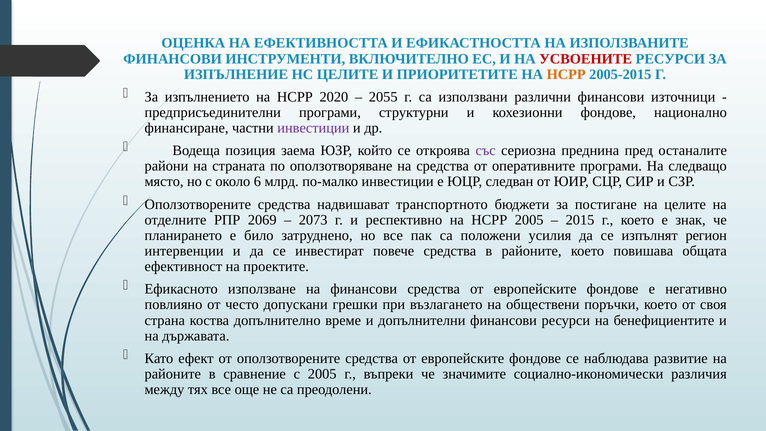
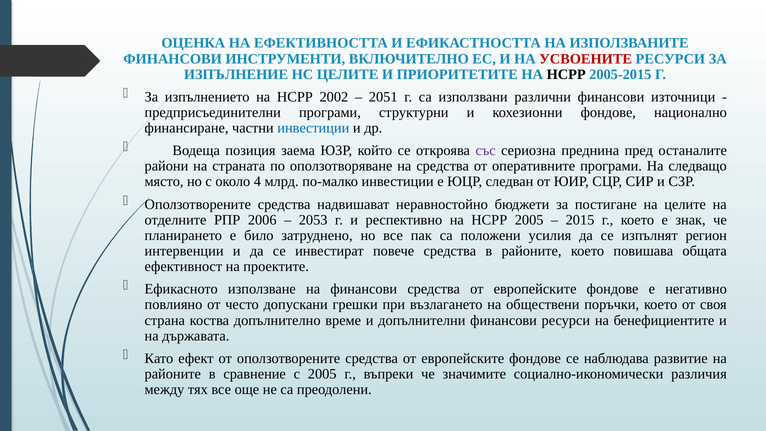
НСРР colour: orange -> black (566, 74)
2020: 2020 -> 2002 (334, 97)
2055: 2055 -> 2051 (383, 97)
инвестиции colour: purple -> blue (313, 128)
6: 6 -> 4 (257, 182)
транспортното: транспортното -> неравностойно (442, 204)
2069: 2069 -> 2006 (262, 220)
2073: 2073 -> 2053 (313, 220)
